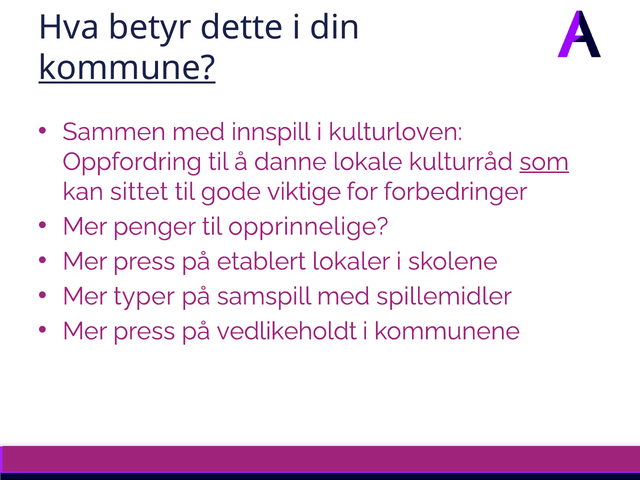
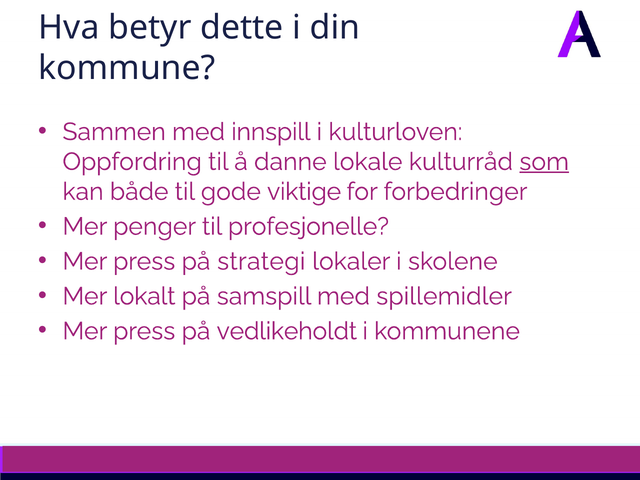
kommune underline: present -> none (127, 68)
sittet: sittet -> både (139, 192)
opprinnelige: opprinnelige -> profesjonelle (308, 227)
etablert: etablert -> strategi (261, 261)
typer: typer -> lokalt (144, 296)
